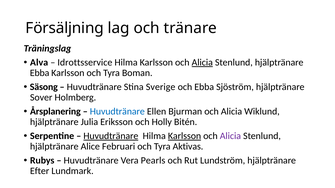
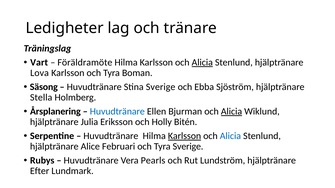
Försäljning: Försäljning -> Ledigheter (65, 28)
Alva: Alva -> Vart (39, 63)
Idrottsservice: Idrottsservice -> Föräldramöte (85, 63)
Ebba: Ebba -> Lova (40, 73)
Sover: Sover -> Stella (41, 98)
Alicia underline: none -> present (231, 112)
Huvudtränare underline: present -> none (111, 136)
Alicia colour: purple -> blue (230, 136)
Tyra Aktivas: Aktivas -> Sverige (188, 147)
